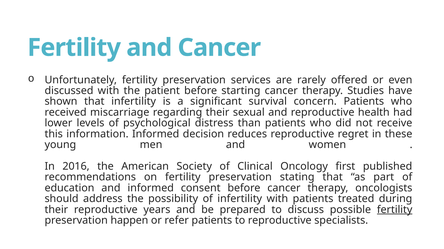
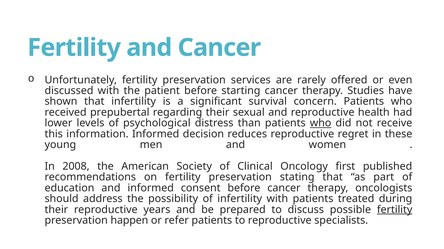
miscarriage: miscarriage -> prepubertal (120, 113)
who underline: none -> present (321, 123)
2016: 2016 -> 2008 (76, 167)
